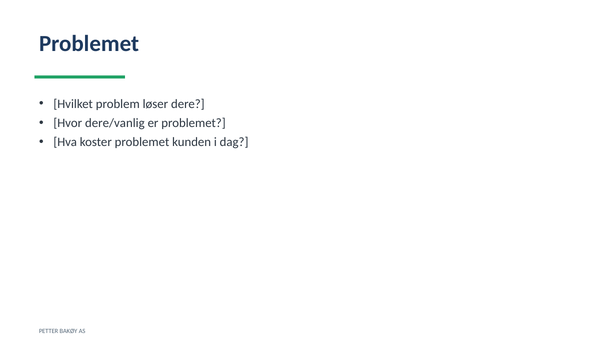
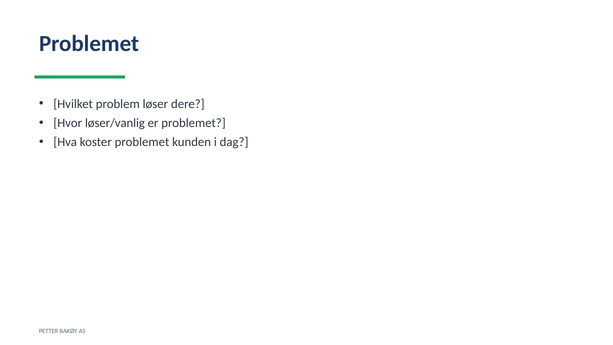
dere/vanlig: dere/vanlig -> løser/vanlig (115, 123)
